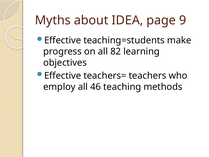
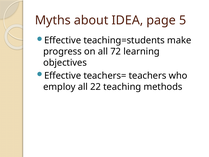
9: 9 -> 5 (183, 20)
82: 82 -> 72 (116, 51)
46: 46 -> 22 (96, 87)
